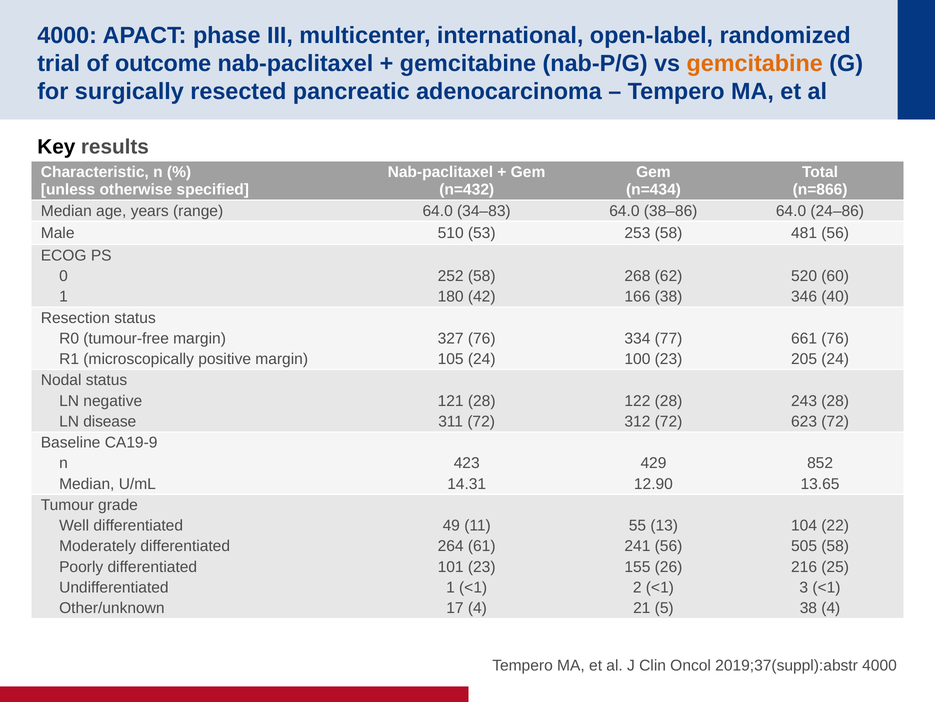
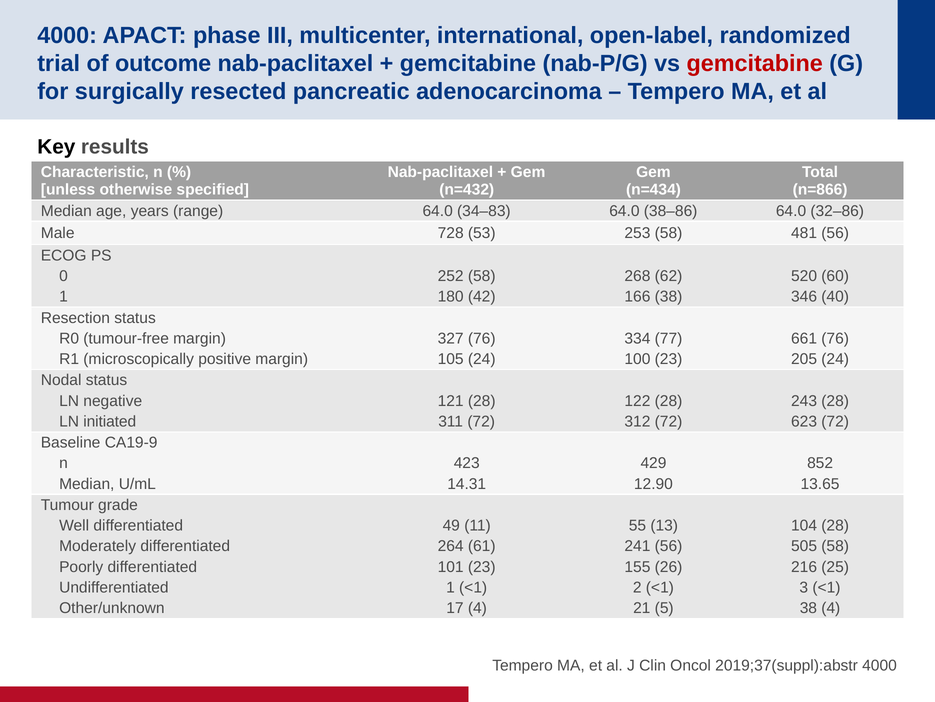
gemcitabine colour: orange -> red (755, 64)
24–86: 24–86 -> 32–86 (837, 211)
510: 510 -> 728 (451, 233)
disease: disease -> initiated (110, 421)
104 22: 22 -> 28 (835, 525)
